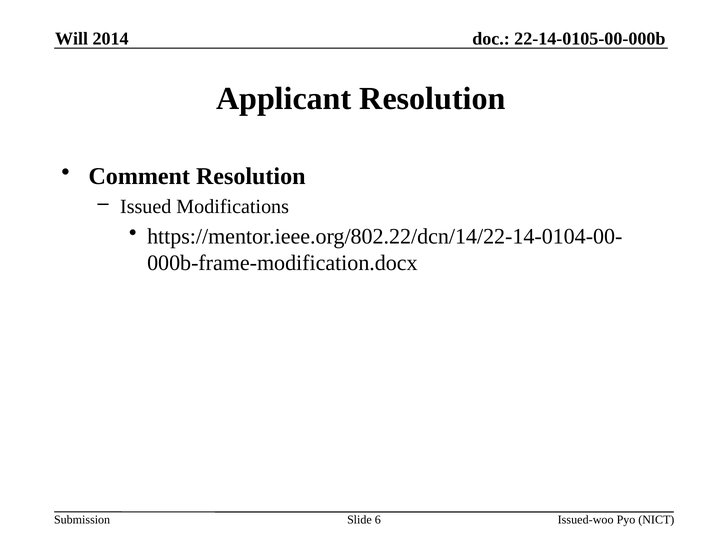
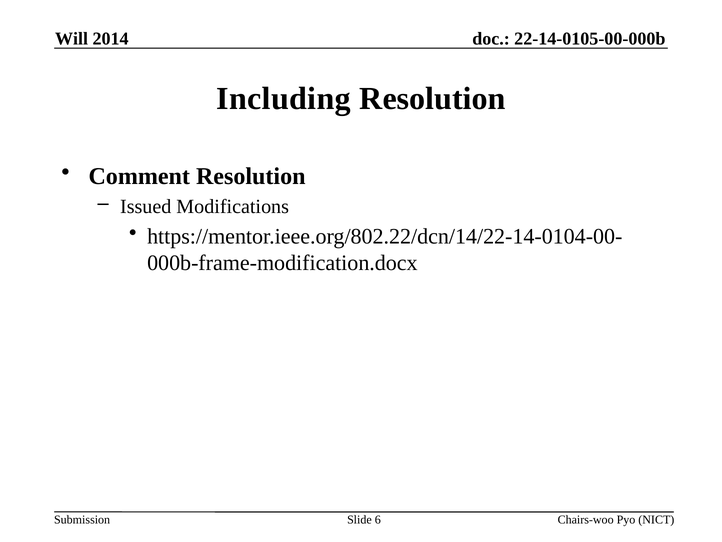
Applicant: Applicant -> Including (284, 98)
Issued-woo: Issued-woo -> Chairs-woo (586, 519)
